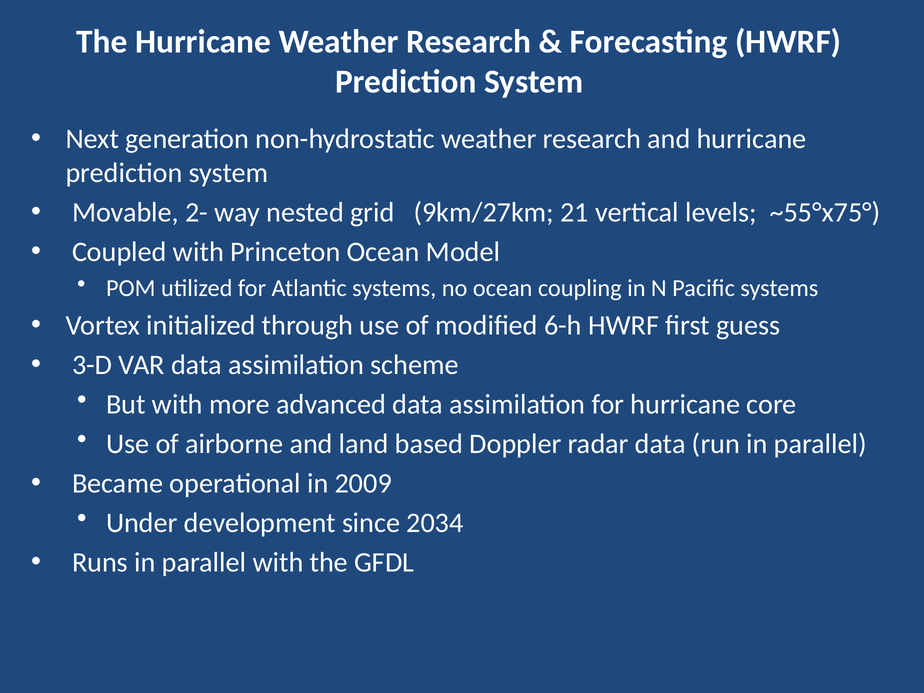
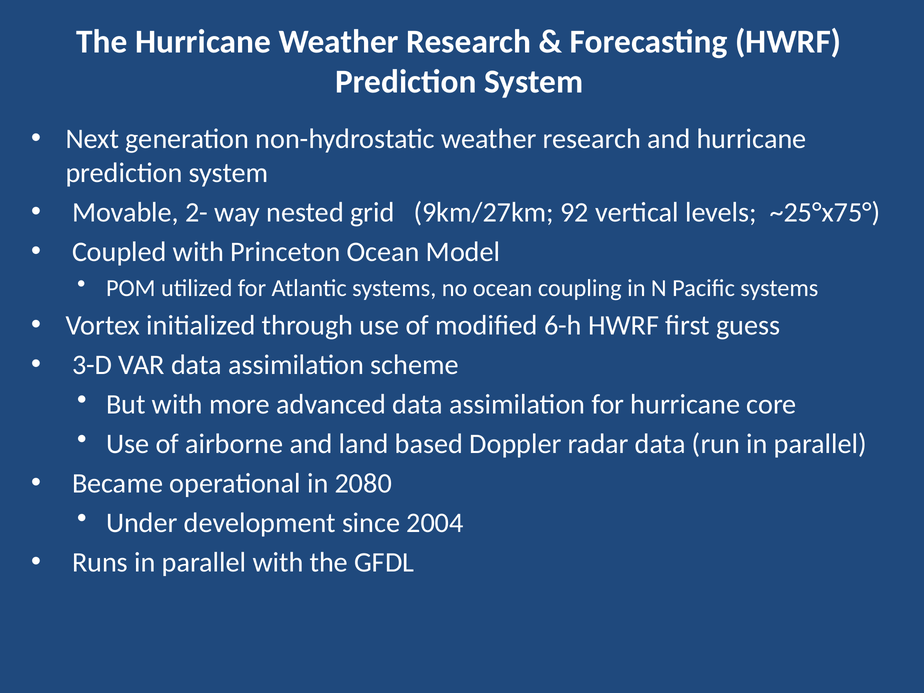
21: 21 -> 92 (574, 212)
~55°x75°: ~55°x75° -> ~25°x75° (825, 212)
2009: 2009 -> 2080 (363, 484)
2034: 2034 -> 2004 (435, 523)
